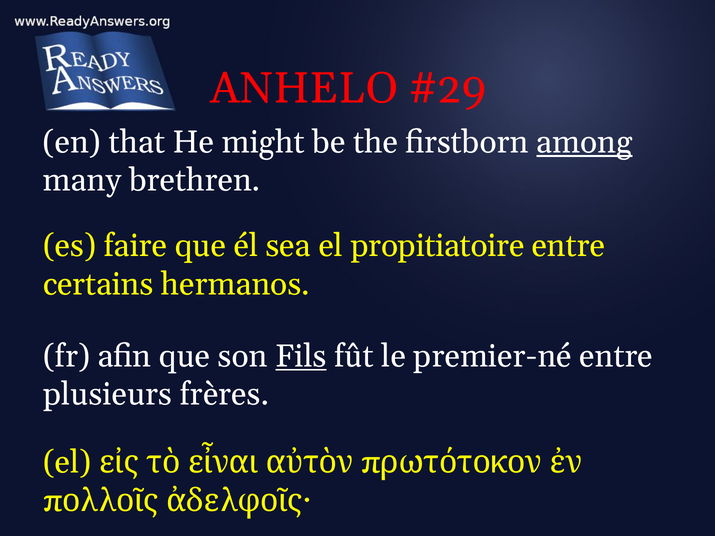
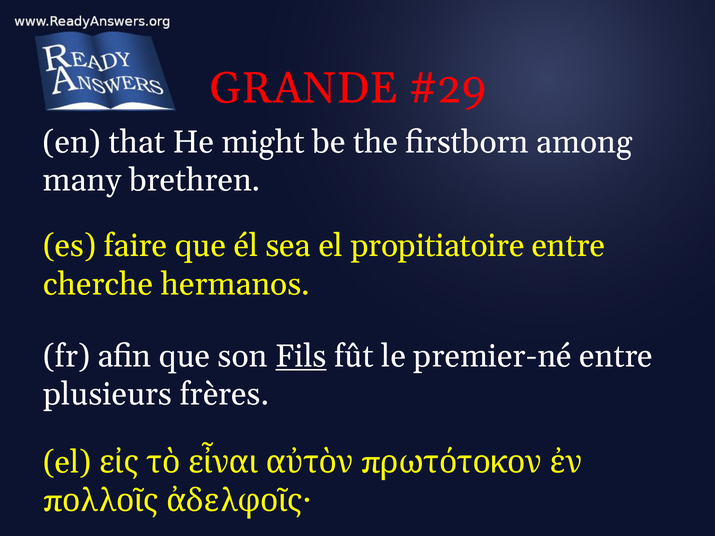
ANHELO: ANHELO -> GRANDE (304, 88)
among underline: present -> none (584, 142)
certains: certains -> cherche (98, 284)
